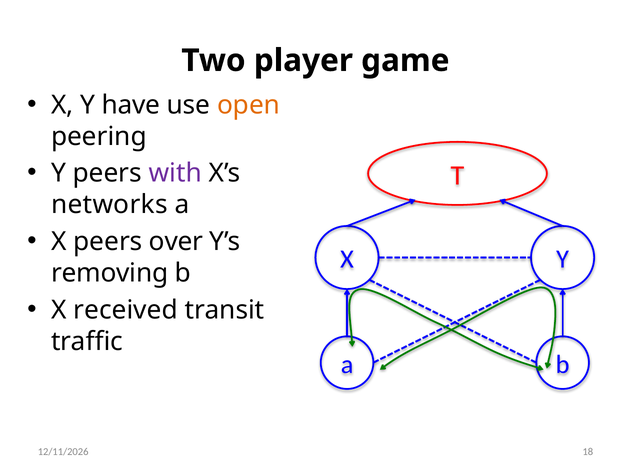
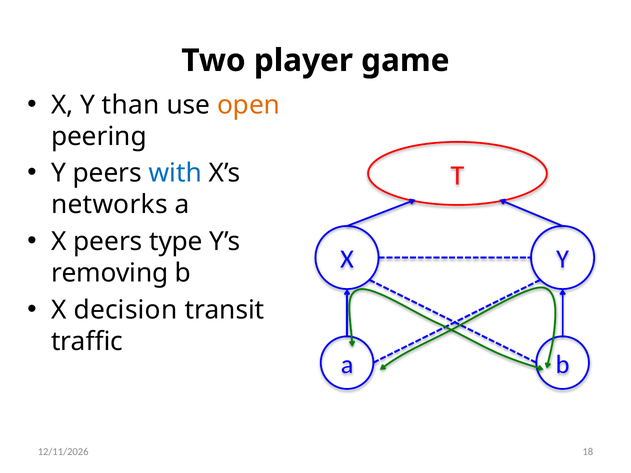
have: have -> than (131, 105)
with colour: purple -> blue (175, 173)
over: over -> type (176, 242)
received: received -> decision (125, 310)
